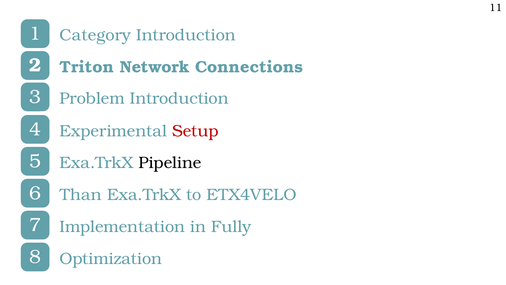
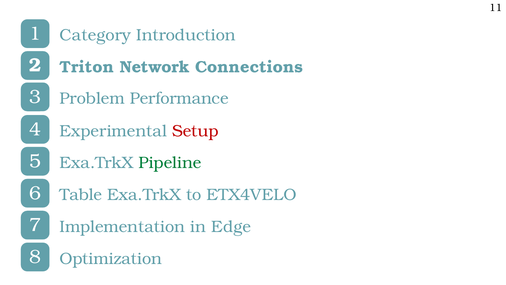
Problem Introduction: Introduction -> Performance (179, 98)
Pipeline colour: black -> green (170, 163)
Than: Than -> Table (81, 195)
Fully: Fully -> Edge (231, 226)
